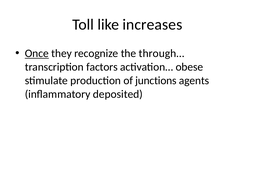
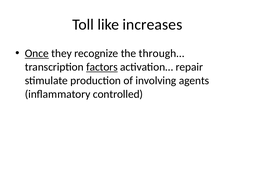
factors underline: none -> present (102, 67)
obese: obese -> repair (189, 67)
junctions: junctions -> involving (156, 81)
deposited: deposited -> controlled (118, 94)
